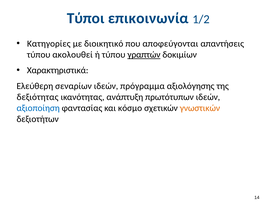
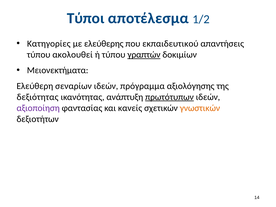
επικοινωνία: επικοινωνία -> αποτέλεσμα (148, 18)
διοικητικό: διοικητικό -> ελεύθερης (104, 44)
αποφεύγονται: αποφεύγονται -> εκπαιδευτικού (170, 44)
Χαρακτηριστικά: Χαρακτηριστικά -> Μειονεκτήματα (58, 70)
πρωτότυπων underline: none -> present (169, 97)
αξιοποίηση colour: blue -> purple (38, 108)
κόσμο: κόσμο -> κανείς (130, 108)
